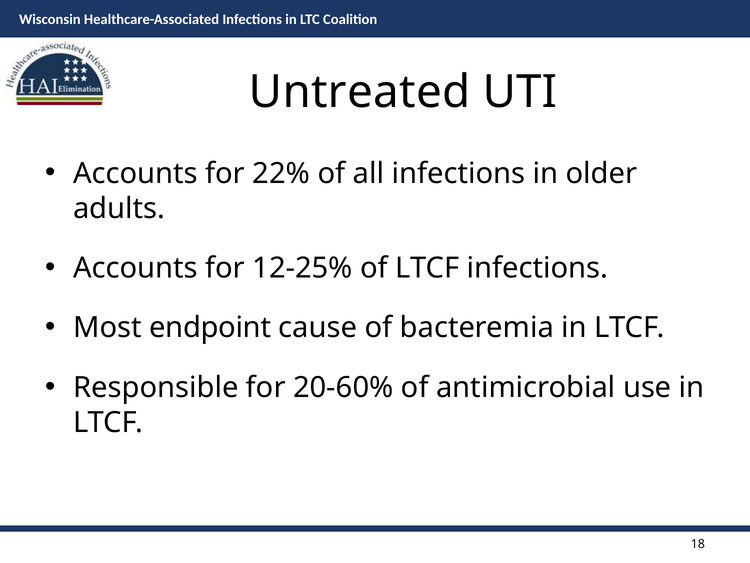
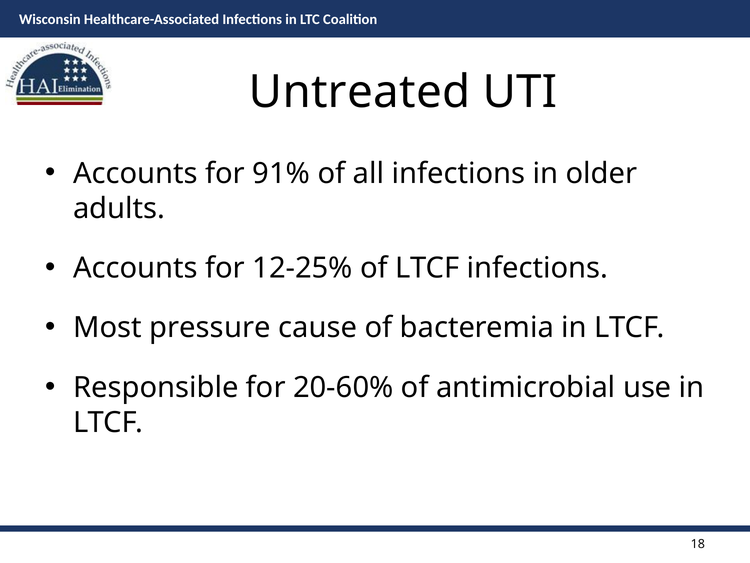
22%: 22% -> 91% (281, 173)
endpoint: endpoint -> pressure (210, 328)
